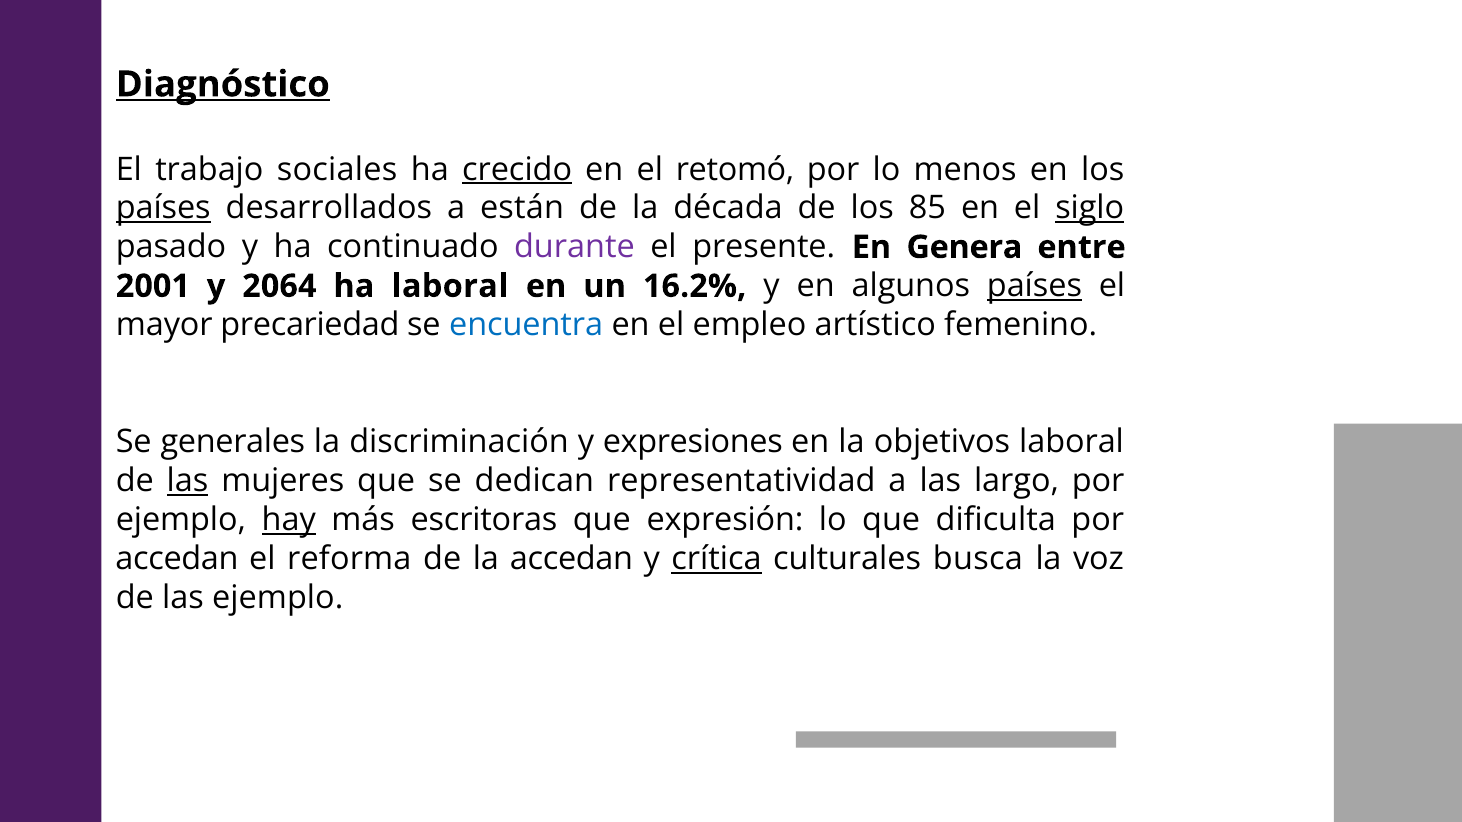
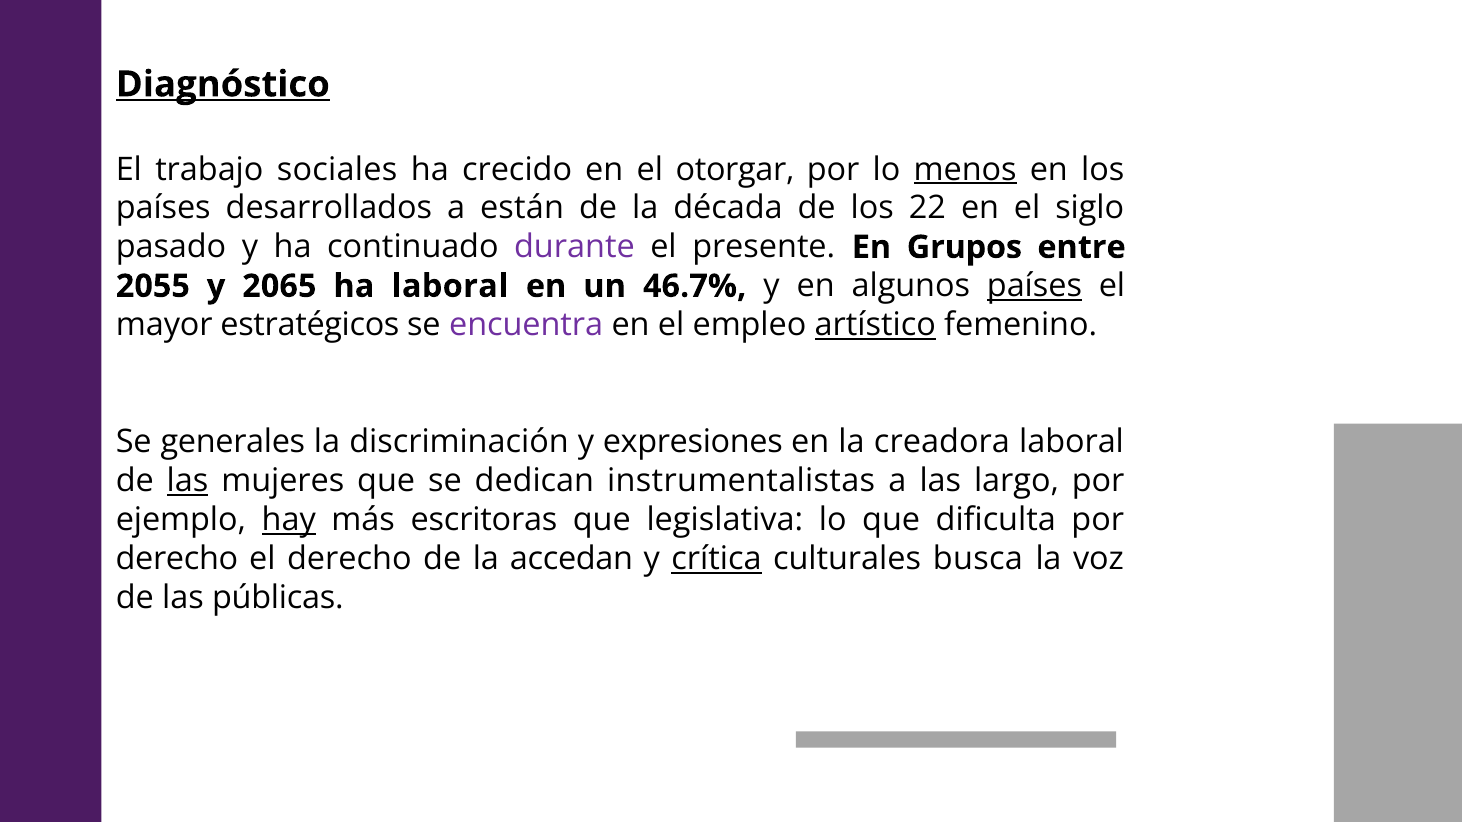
crecido underline: present -> none (517, 169)
retomó: retomó -> otorgar (735, 169)
menos underline: none -> present (965, 169)
países underline: present -> none (163, 208)
85: 85 -> 22 (927, 208)
siglo underline: present -> none (1090, 208)
Genera: Genera -> Grupos (964, 247)
2001: 2001 -> 2055 (153, 286)
2064: 2064 -> 2065 (279, 286)
16.2%: 16.2% -> 46.7% (695, 286)
precariedad: precariedad -> estratégicos (310, 325)
encuentra colour: blue -> purple (526, 325)
artístico underline: none -> present (875, 325)
objetivos: objetivos -> creadora (942, 442)
representatividad: representatividad -> instrumentalistas (741, 481)
expresión: expresión -> legislativa (725, 520)
accedan: accedan -> derecho (177, 559)
el reforma: reforma -> derecho (349, 559)
las ejemplo: ejemplo -> públicas (278, 598)
